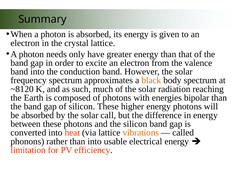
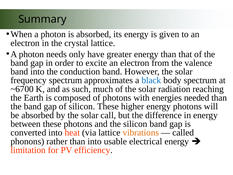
black colour: orange -> blue (151, 80)
~8120: ~8120 -> ~6700 (22, 89)
bipolar: bipolar -> needed (197, 98)
